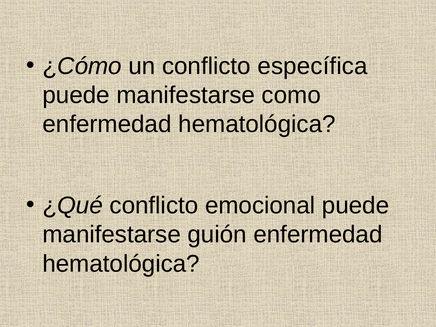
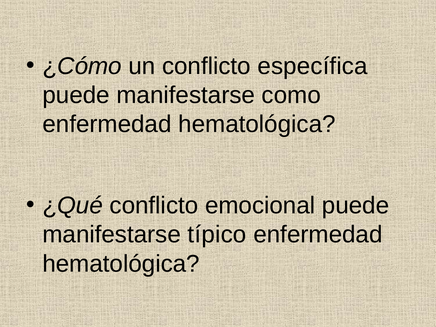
guión: guión -> típico (217, 235)
